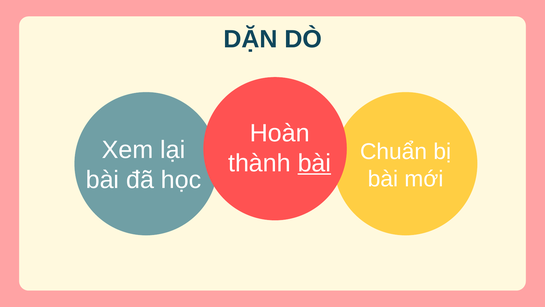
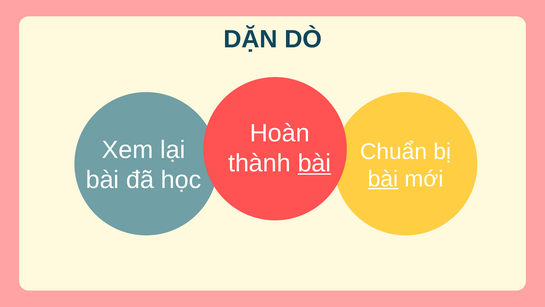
bài underline: none -> present (383, 179)
